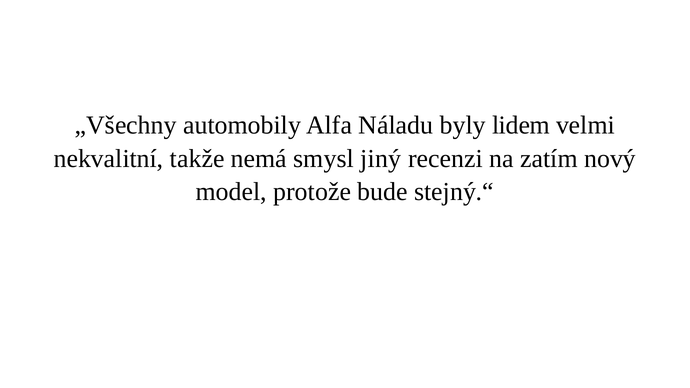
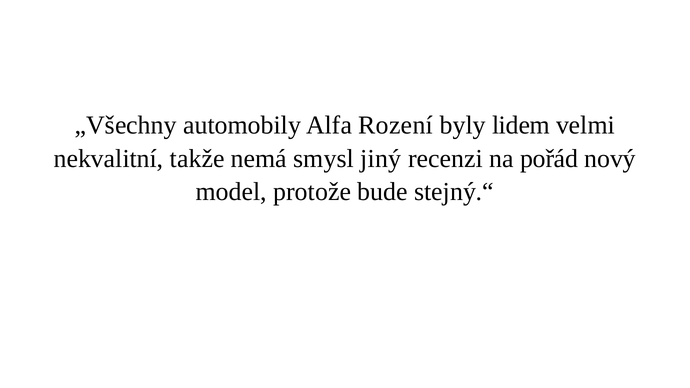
Náladu: Náladu -> Rození (396, 125)
zatím: zatím -> pořád (549, 159)
